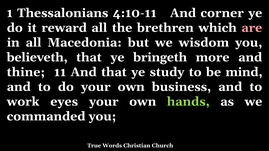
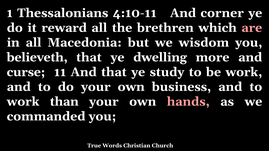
bringeth: bringeth -> dwelling (160, 57)
thine: thine -> curse (26, 72)
be mind: mind -> work (244, 72)
eyes: eyes -> than (64, 102)
hands colour: light green -> pink (188, 102)
